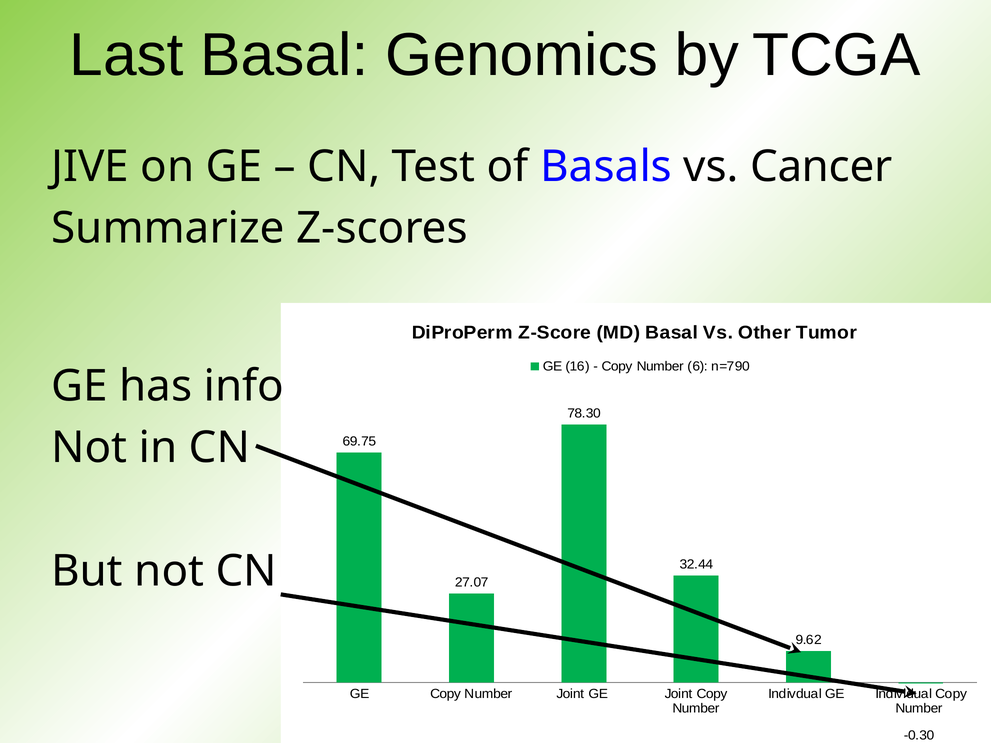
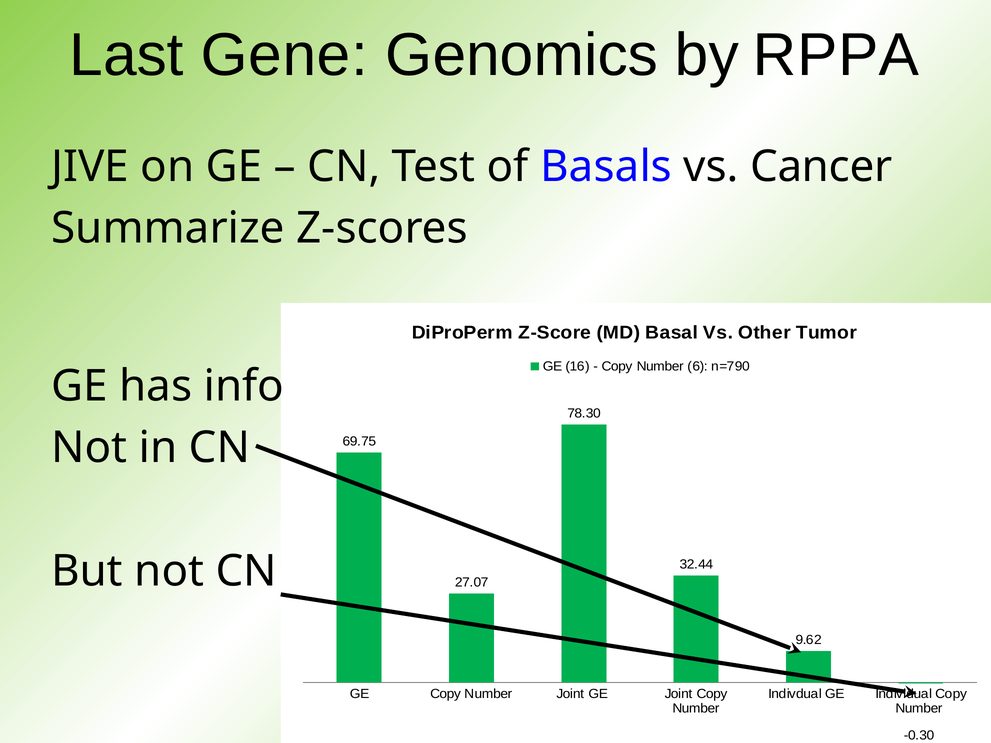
Last Basal: Basal -> Gene (284, 55)
TCGA: TCGA -> RPPA (836, 55)
